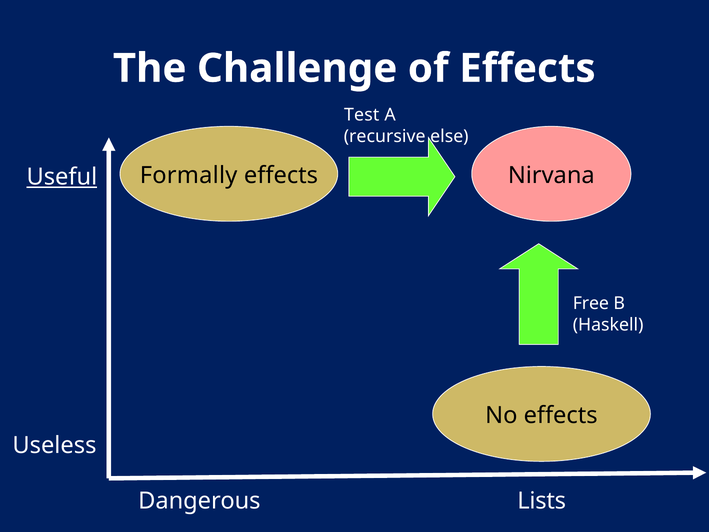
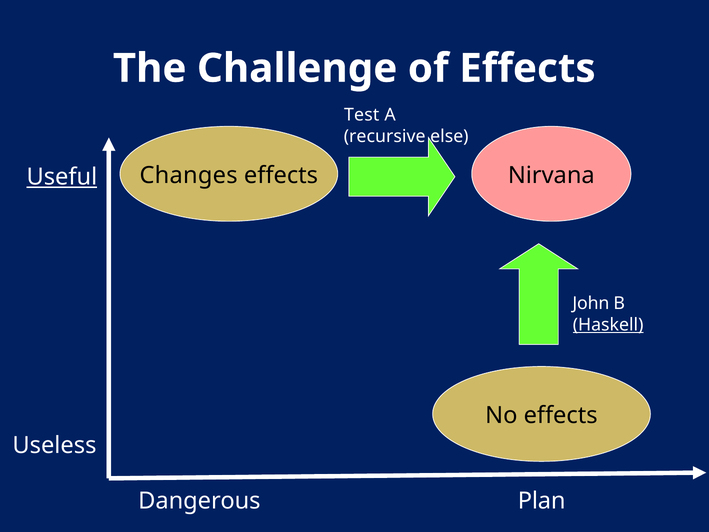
Formally: Formally -> Changes (189, 175)
Free: Free -> John (591, 303)
Haskell underline: none -> present (608, 325)
Lists: Lists -> Plan (542, 501)
